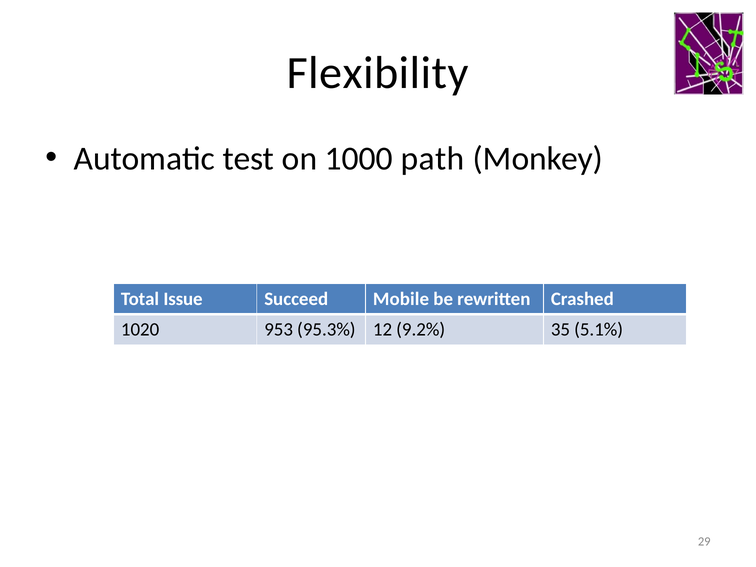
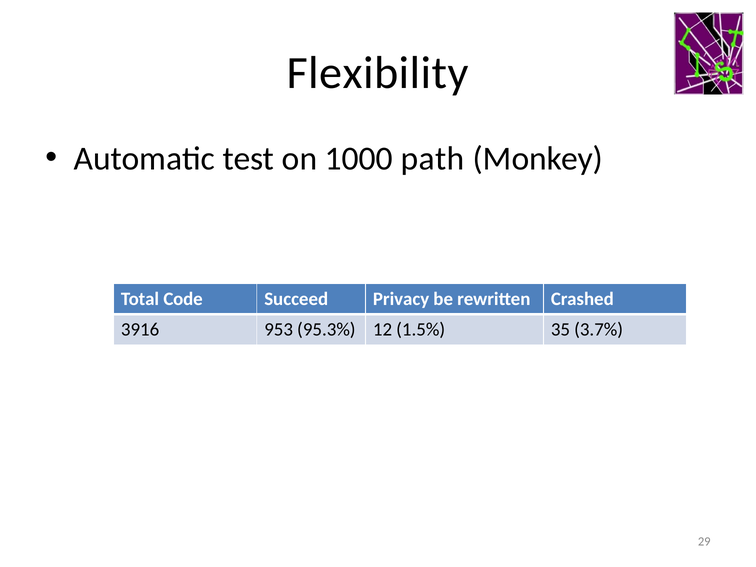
Issue: Issue -> Code (183, 299)
Mobile: Mobile -> Privacy (401, 299)
1020: 1020 -> 3916 (140, 330)
9.2%: 9.2% -> 1.5% (421, 330)
5.1%: 5.1% -> 3.7% (599, 330)
